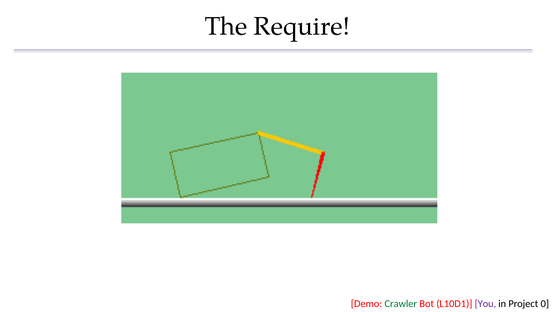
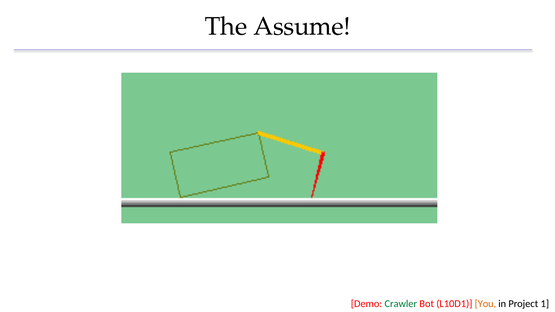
Require: Require -> Assume (302, 27)
You colour: purple -> orange (485, 304)
0: 0 -> 1 (545, 304)
